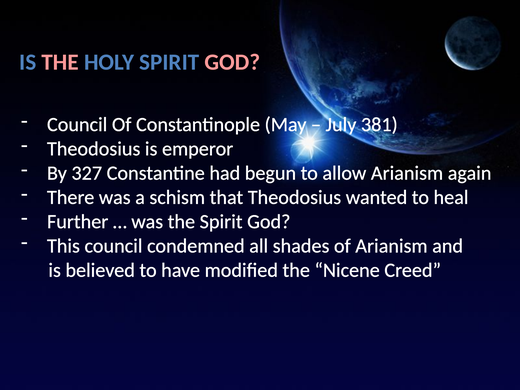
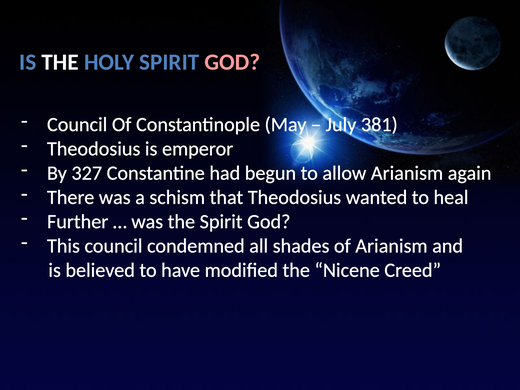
THE colour: pink -> white (60, 62)
